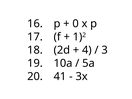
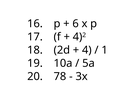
0: 0 -> 6 (76, 24)
1: 1 -> 4 (78, 37)
3: 3 -> 1 (105, 50)
41: 41 -> 78 (60, 76)
